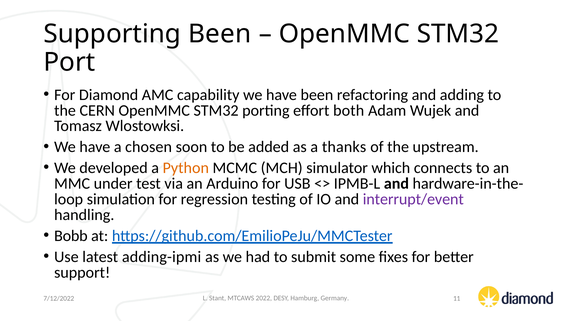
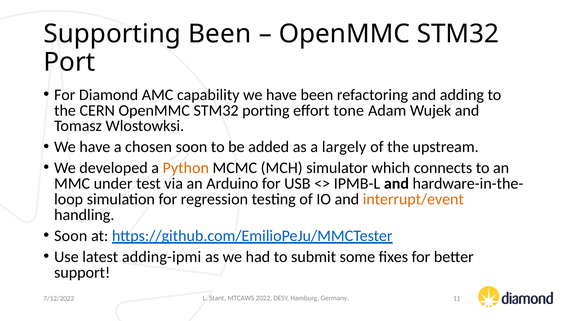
both: both -> tone (349, 110)
thanks: thanks -> largely (344, 147)
interrupt/event colour: purple -> orange (413, 199)
Bobb: Bobb -> Soon (71, 236)
